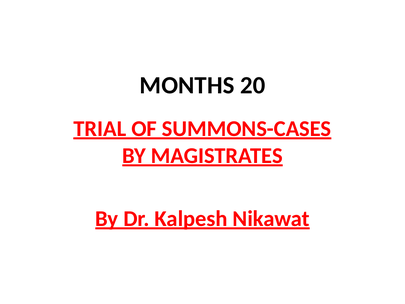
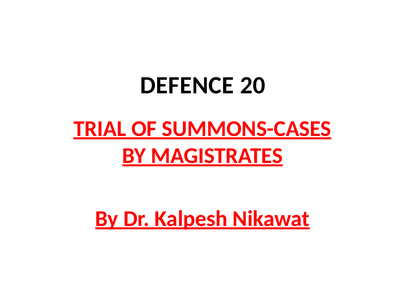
MONTHS: MONTHS -> DEFENCE (187, 85)
